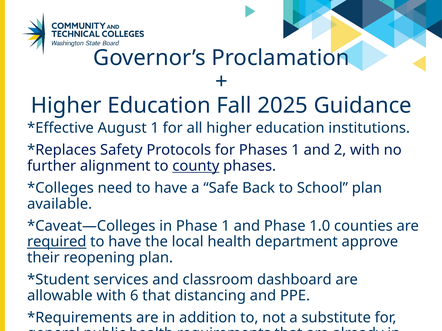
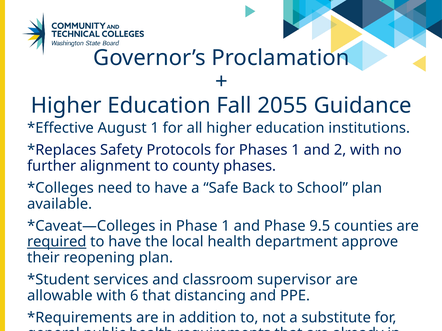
2025: 2025 -> 2055 (283, 106)
county underline: present -> none (196, 166)
1.0: 1.0 -> 9.5 (320, 226)
dashboard: dashboard -> supervisor (294, 280)
